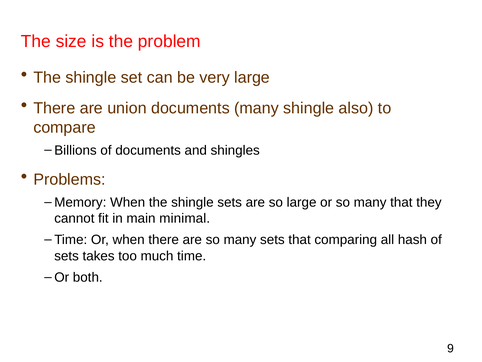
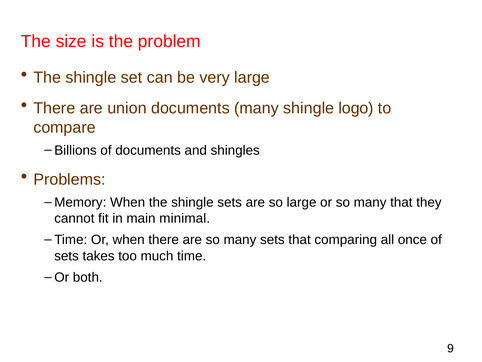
also: also -> logo (356, 108)
hash: hash -> once (412, 240)
